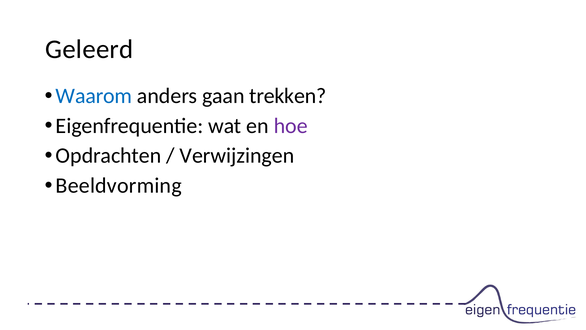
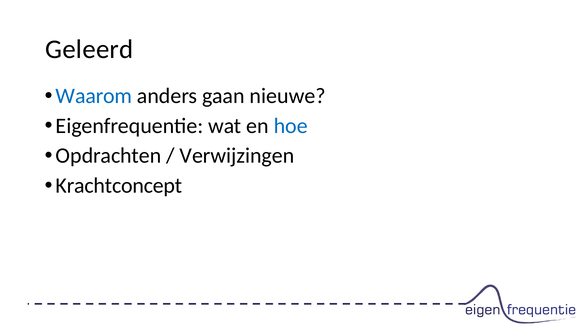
trekken: trekken -> nieuwe (288, 96)
hoe colour: purple -> blue (291, 126)
Beeldvorming: Beeldvorming -> Krachtconcept (119, 185)
